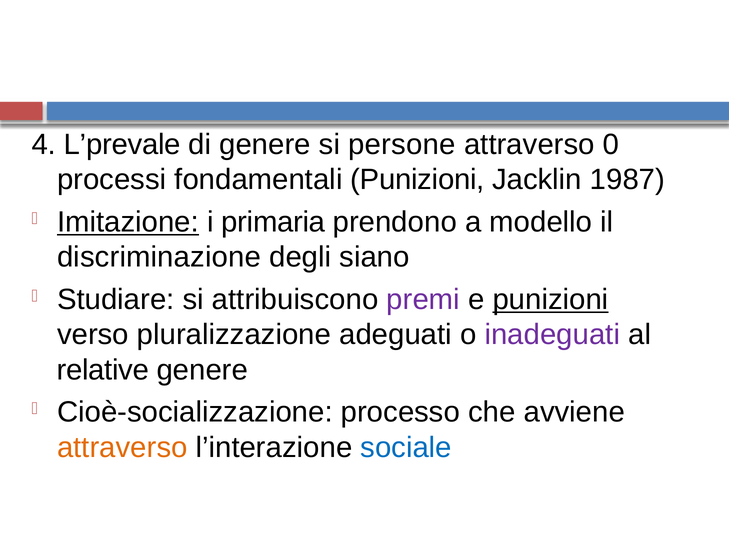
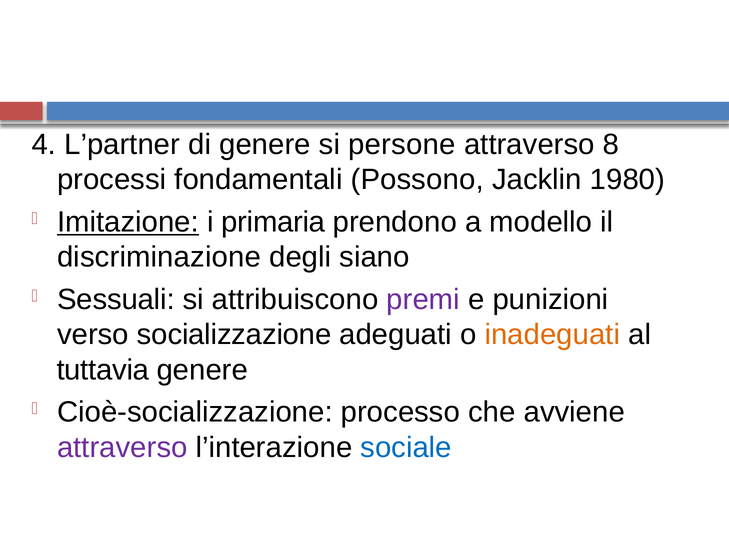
L’prevale: L’prevale -> L’partner (122, 145)
0: 0 -> 8 (611, 145)
fondamentali Punizioni: Punizioni -> Possono (417, 180)
1987: 1987 -> 1980 (627, 180)
Studiare: Studiare -> Sessuali (116, 300)
punizioni underline: present -> none (551, 300)
pluralizzazione: pluralizzazione -> socializzazione (234, 335)
inadeguati colour: purple -> orange (552, 335)
relative: relative -> tuttavia (103, 370)
attraverso colour: orange -> purple (122, 448)
